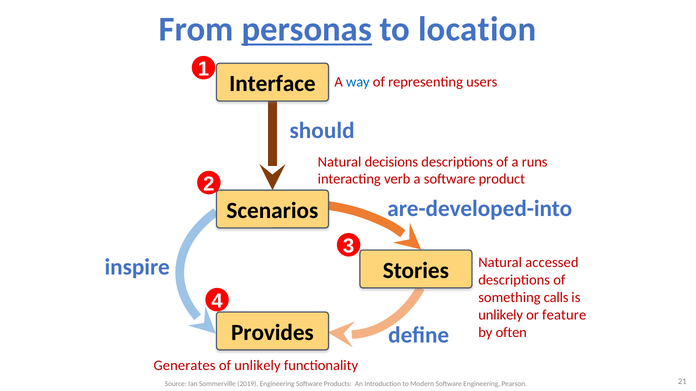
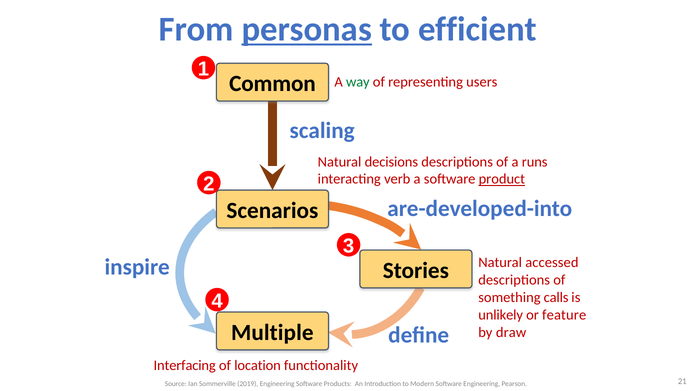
location: location -> efficient (477, 29)
Interface: Interface -> Common (272, 84)
way colour: blue -> green (358, 82)
should: should -> scaling (322, 131)
product underline: none -> present (502, 179)
Provides: Provides -> Multiple (272, 333)
often: often -> draw (511, 333)
Generates: Generates -> Interfacing (185, 366)
of unlikely: unlikely -> location (258, 366)
